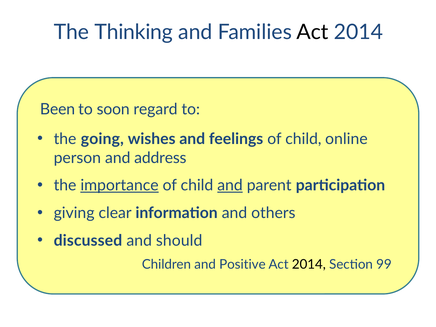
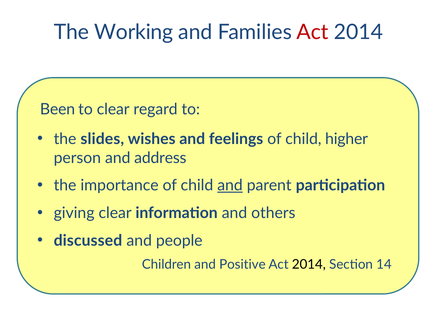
Thinking: Thinking -> Working (134, 32)
Act colour: black -> red (313, 32)
to soon: soon -> clear (113, 109)
going: going -> slides (102, 139)
online: online -> higher (347, 139)
importance underline: present -> none (120, 185)
should: should -> people (179, 241)
99: 99 -> 14 (384, 264)
